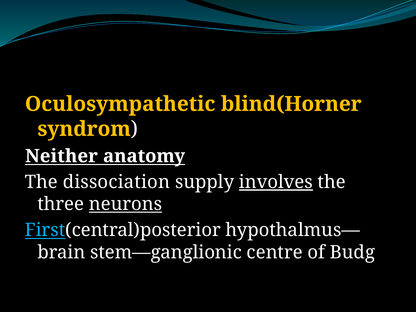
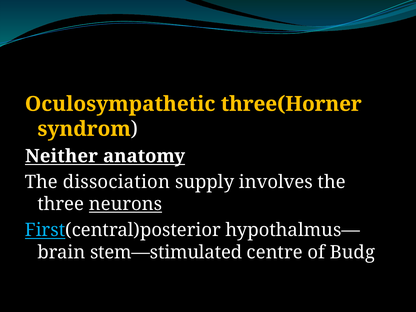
blind(Horner: blind(Horner -> three(Horner (291, 104)
involves underline: present -> none (276, 182)
stem—ganglionic: stem—ganglionic -> stem—stimulated (166, 252)
